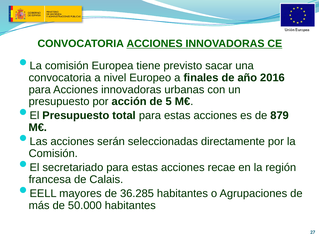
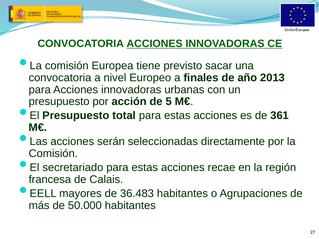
2016: 2016 -> 2013 (273, 78)
879: 879 -> 361 (280, 116)
36.285: 36.285 -> 36.483 (137, 194)
